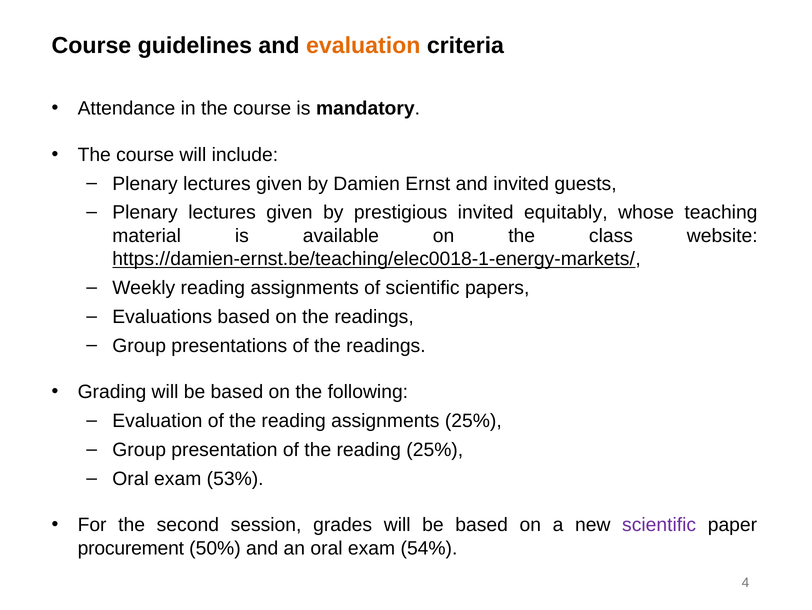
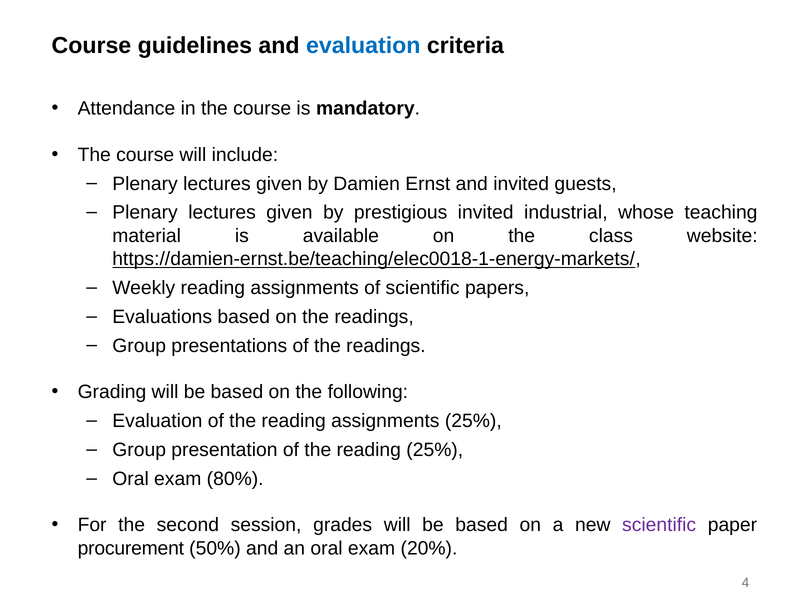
evaluation colour: orange -> blue (363, 45)
equitably: equitably -> industrial (566, 213)
53%: 53% -> 80% (235, 479)
54%: 54% -> 20% (429, 548)
